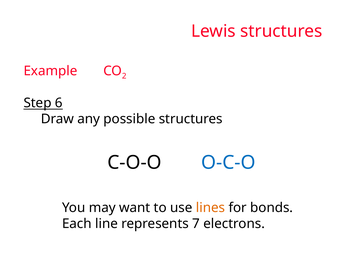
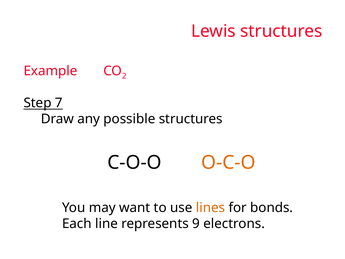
6: 6 -> 7 (59, 103)
O-C-O colour: blue -> orange (228, 162)
7: 7 -> 9 (196, 224)
